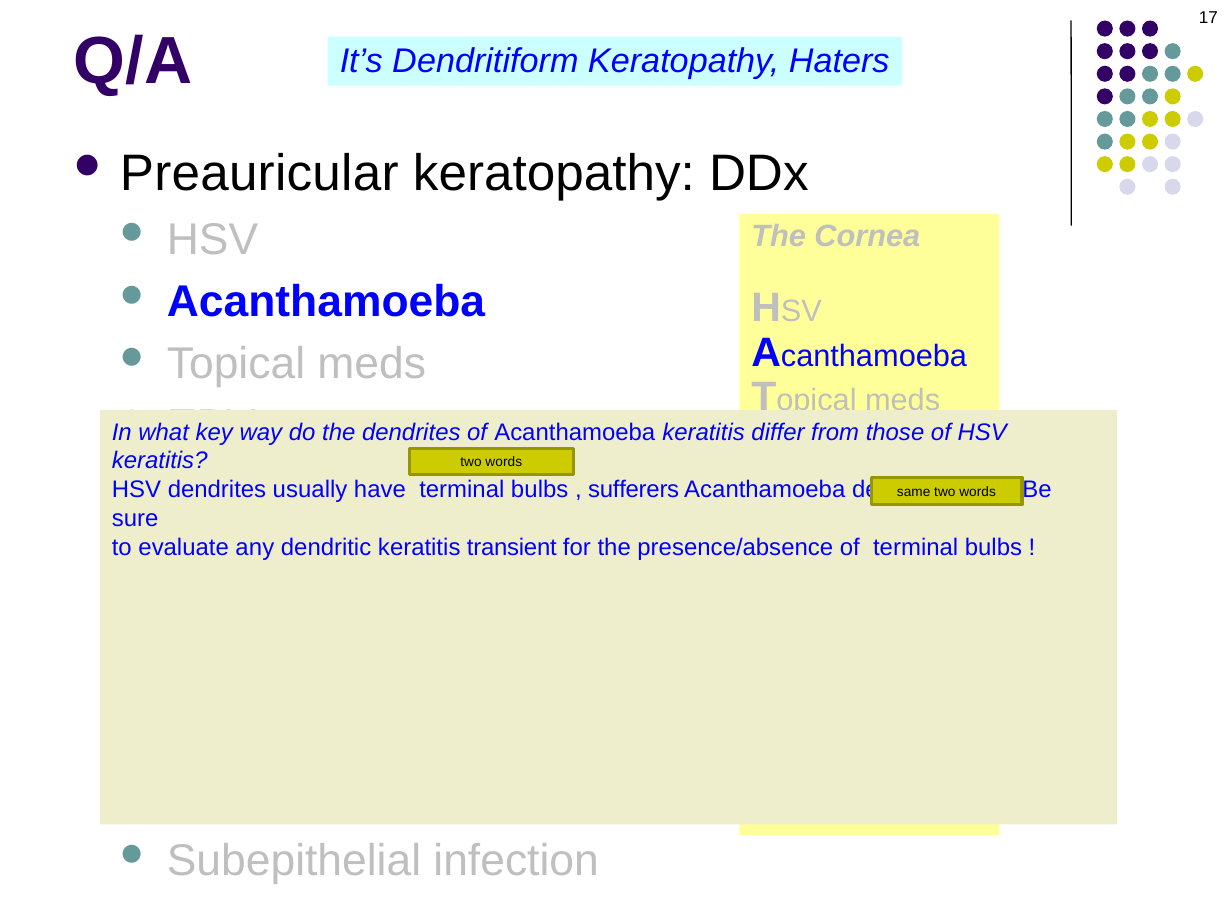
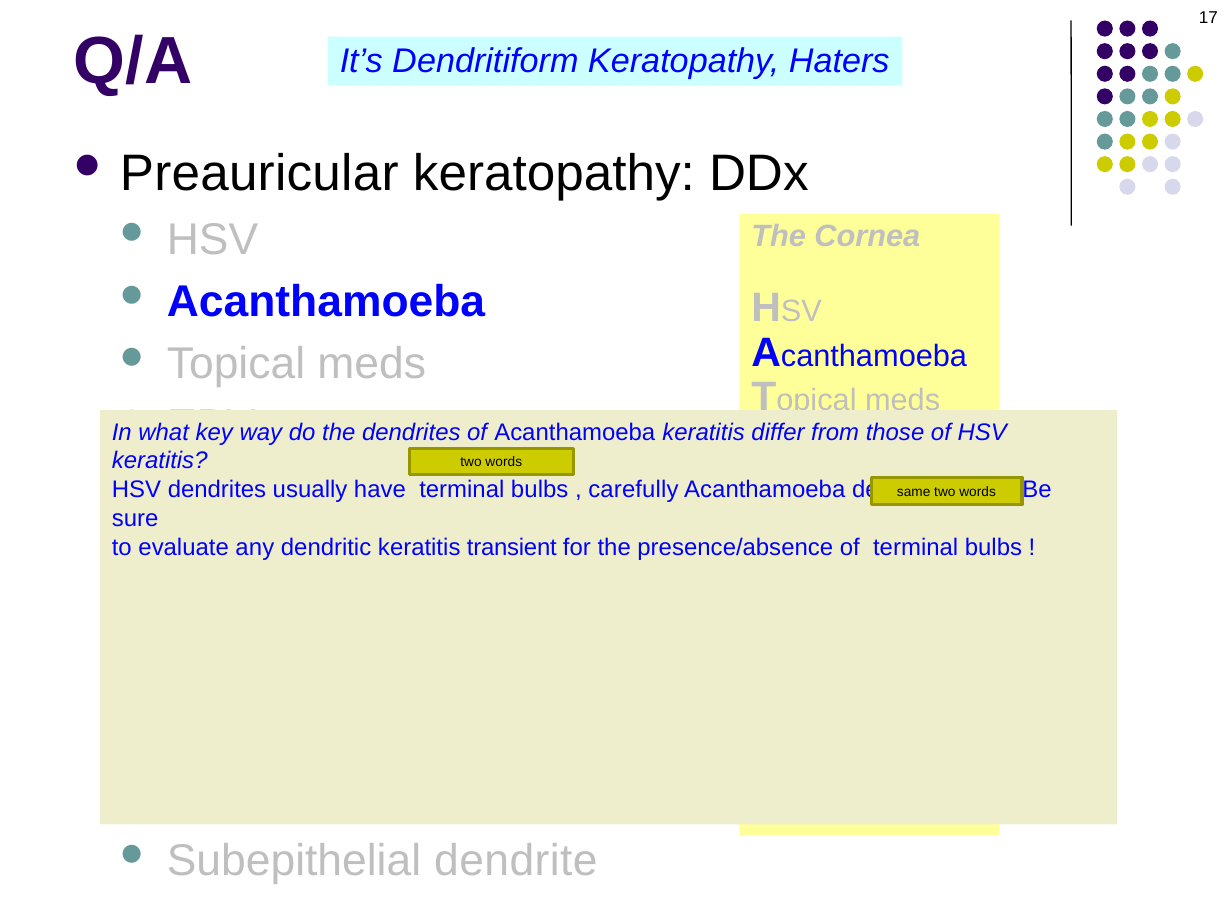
sufferers: sufferers -> carefully (633, 489)
infection: infection -> dendrite (516, 861)
